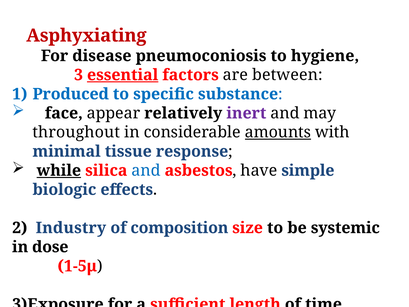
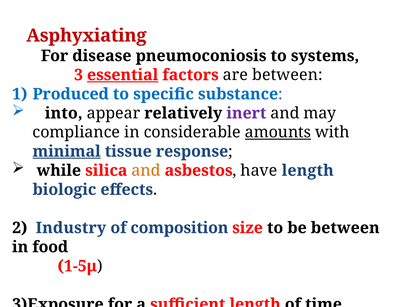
hygiene: hygiene -> systems (325, 56)
face: face -> into (64, 113)
throughout: throughout -> compliance (76, 132)
minimal underline: none -> present (67, 151)
while underline: present -> none (59, 170)
and colour: blue -> orange (146, 170)
have simple: simple -> length (308, 170)
be systemic: systemic -> between (345, 228)
dose: dose -> food (50, 247)
